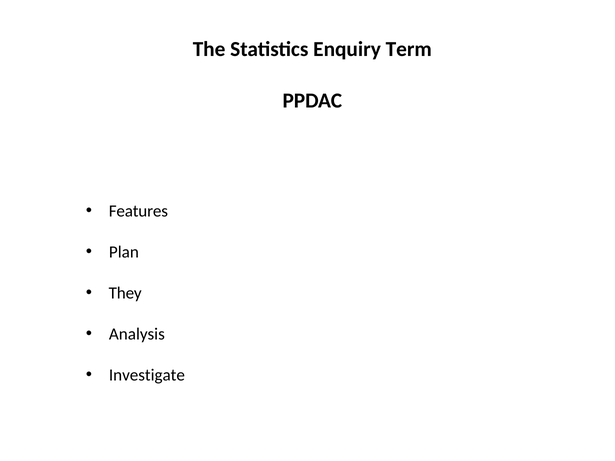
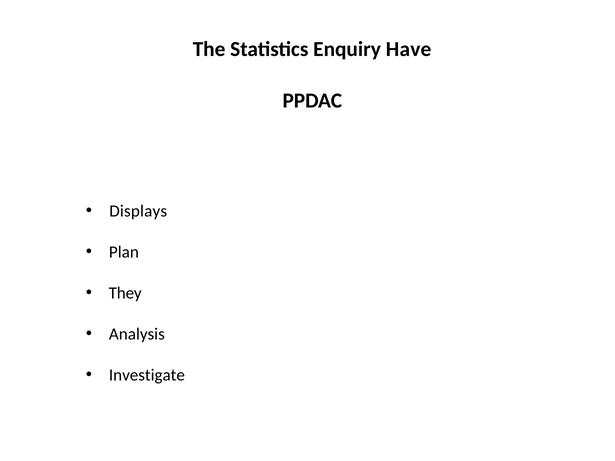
Term: Term -> Have (409, 49)
Features: Features -> Displays (138, 211)
